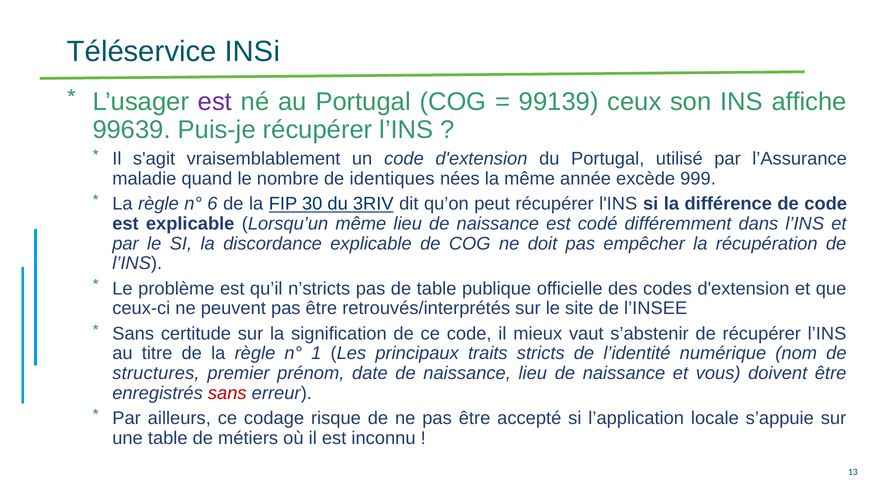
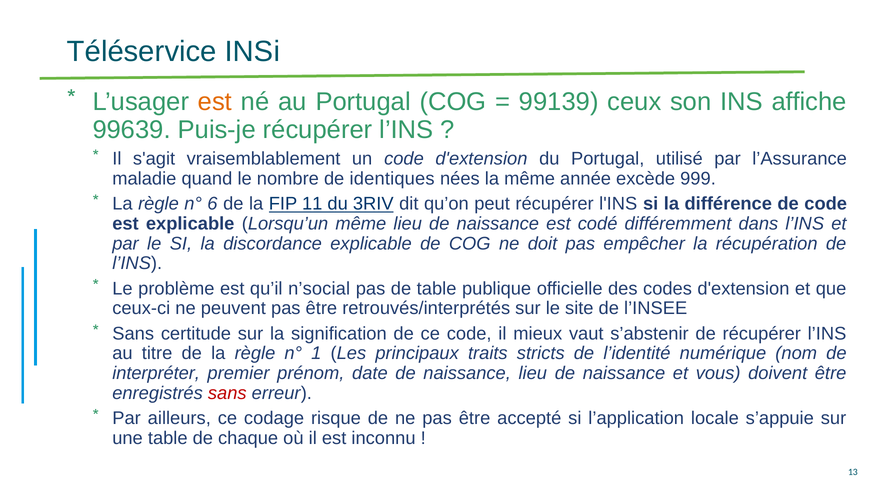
est colour: purple -> orange (215, 102)
30: 30 -> 11 (312, 204)
n’stricts: n’stricts -> n’social (319, 288)
structures: structures -> interpréter (156, 373)
métiers: métiers -> chaque (248, 438)
